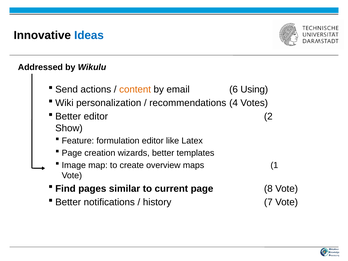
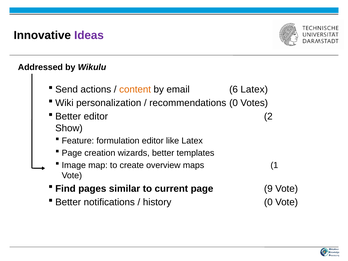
Ideas colour: blue -> purple (89, 35)
6 Using: Using -> Latex (254, 89)
recommendations 4: 4 -> 0 (234, 103)
8: 8 -> 9 (268, 189)
history 7: 7 -> 0 (268, 202)
